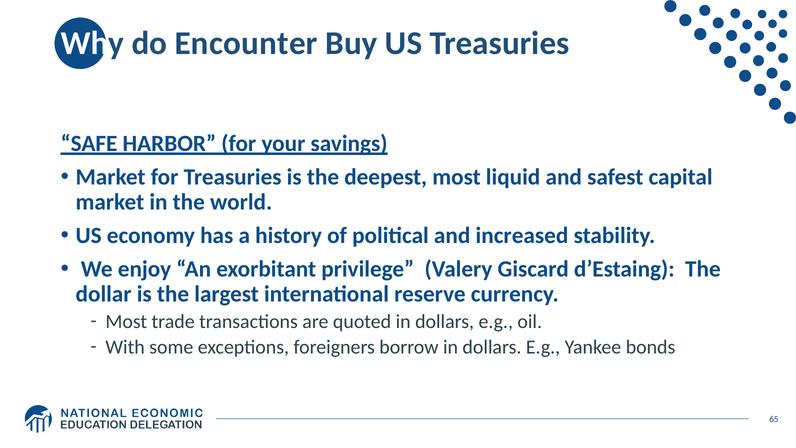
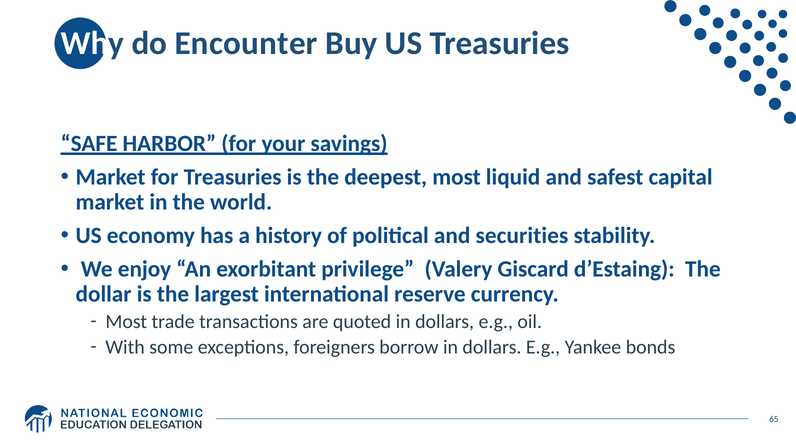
increased: increased -> securities (522, 236)
